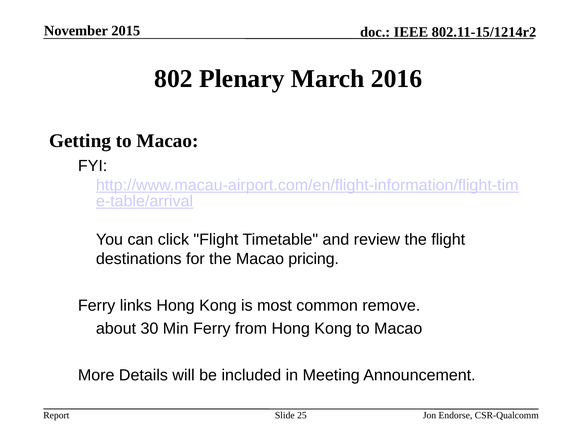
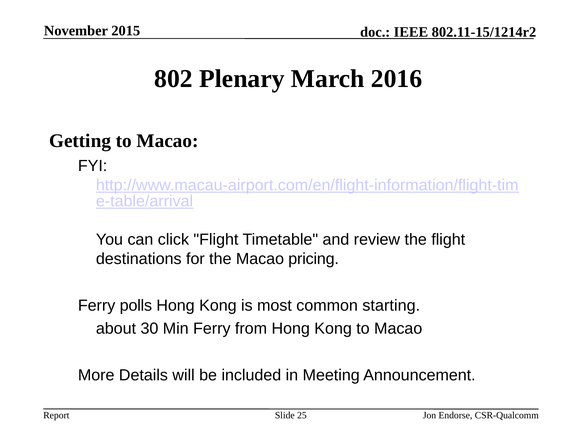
links: links -> polls (136, 305)
remove: remove -> starting (391, 305)
